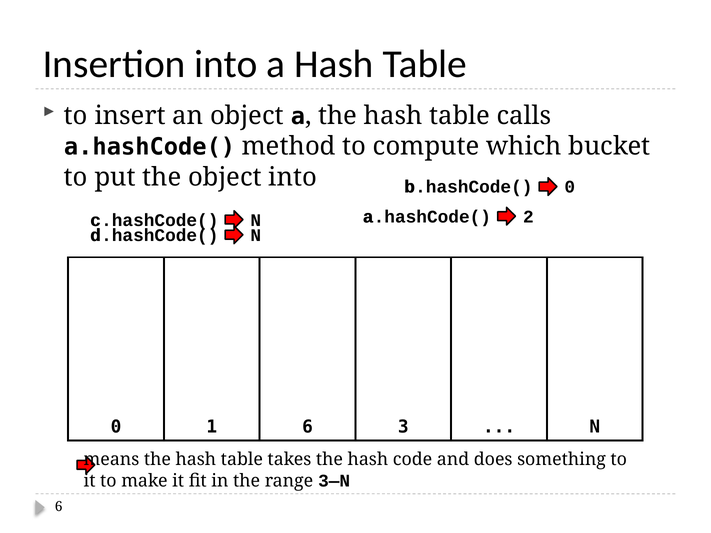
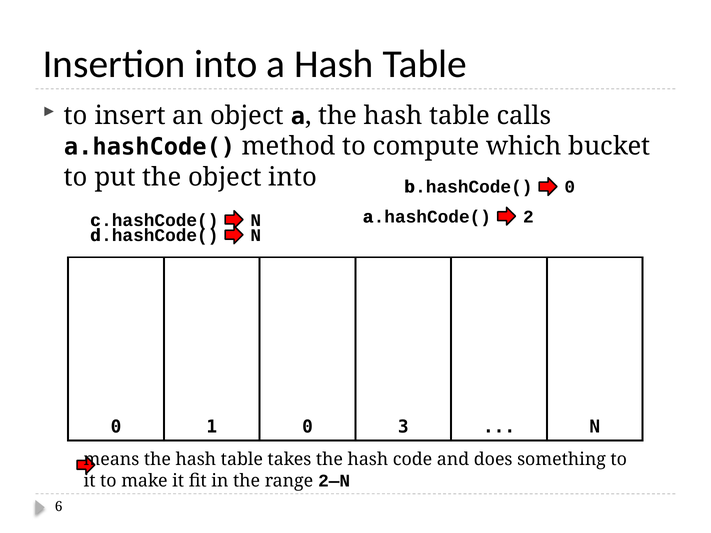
1 6: 6 -> 0 (308, 427)
3—N: 3—N -> 2—N (334, 481)
